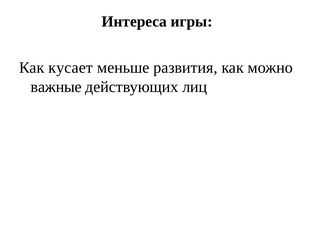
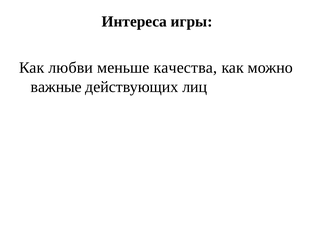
кусает: кусает -> любви (71, 68)
развития: развития -> качества (185, 68)
